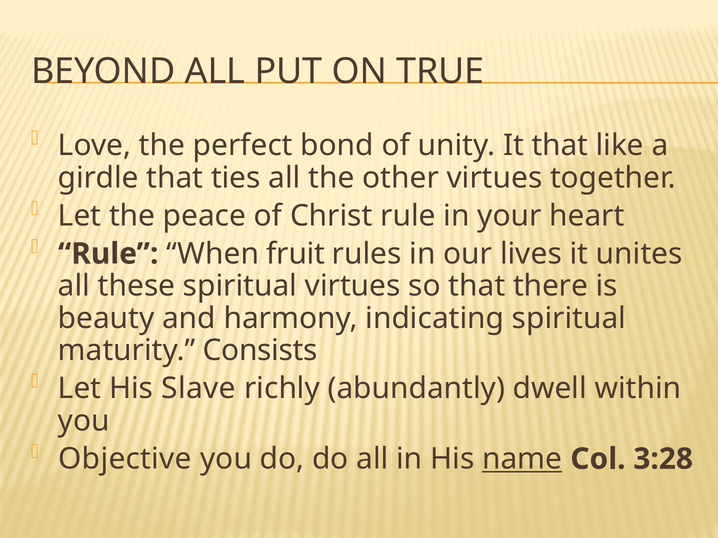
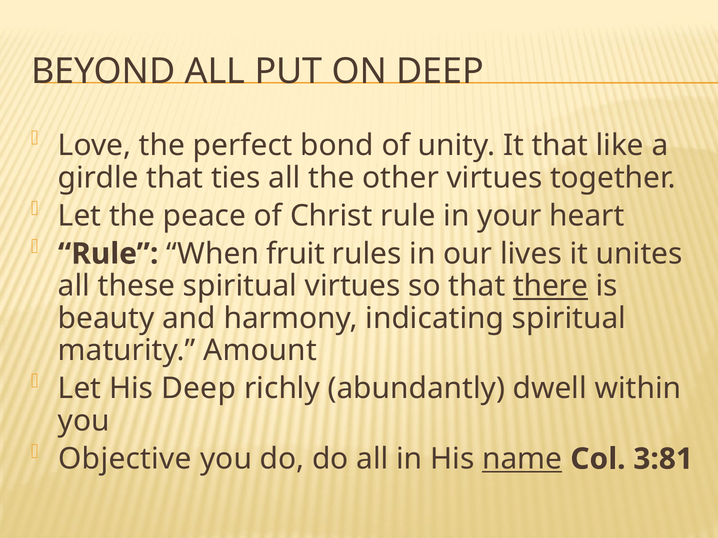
ON TRUE: TRUE -> DEEP (440, 71)
there underline: none -> present (550, 286)
Consists: Consists -> Amount (260, 351)
His Slave: Slave -> Deep (198, 389)
3:28: 3:28 -> 3:81 (663, 459)
